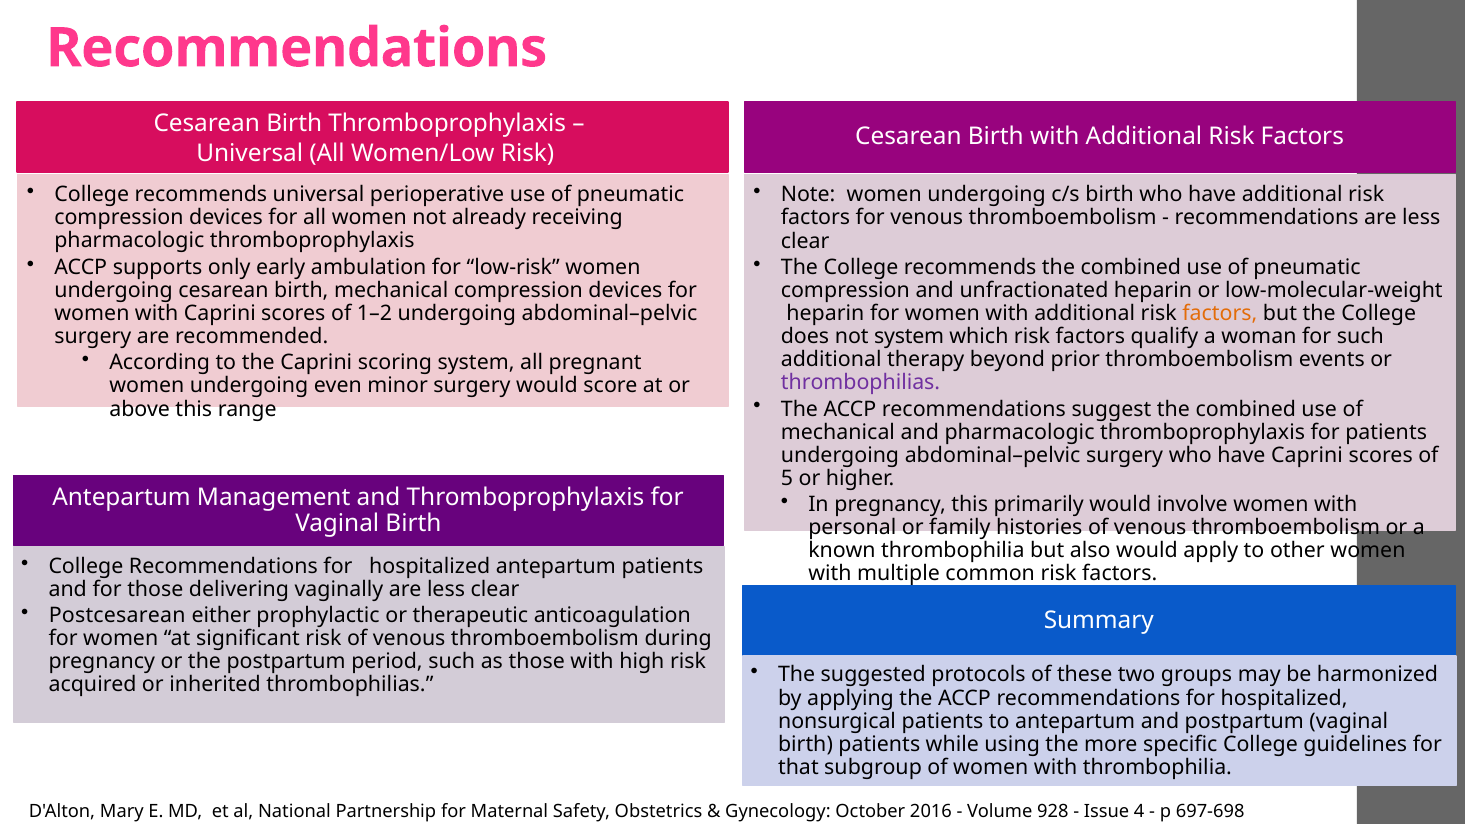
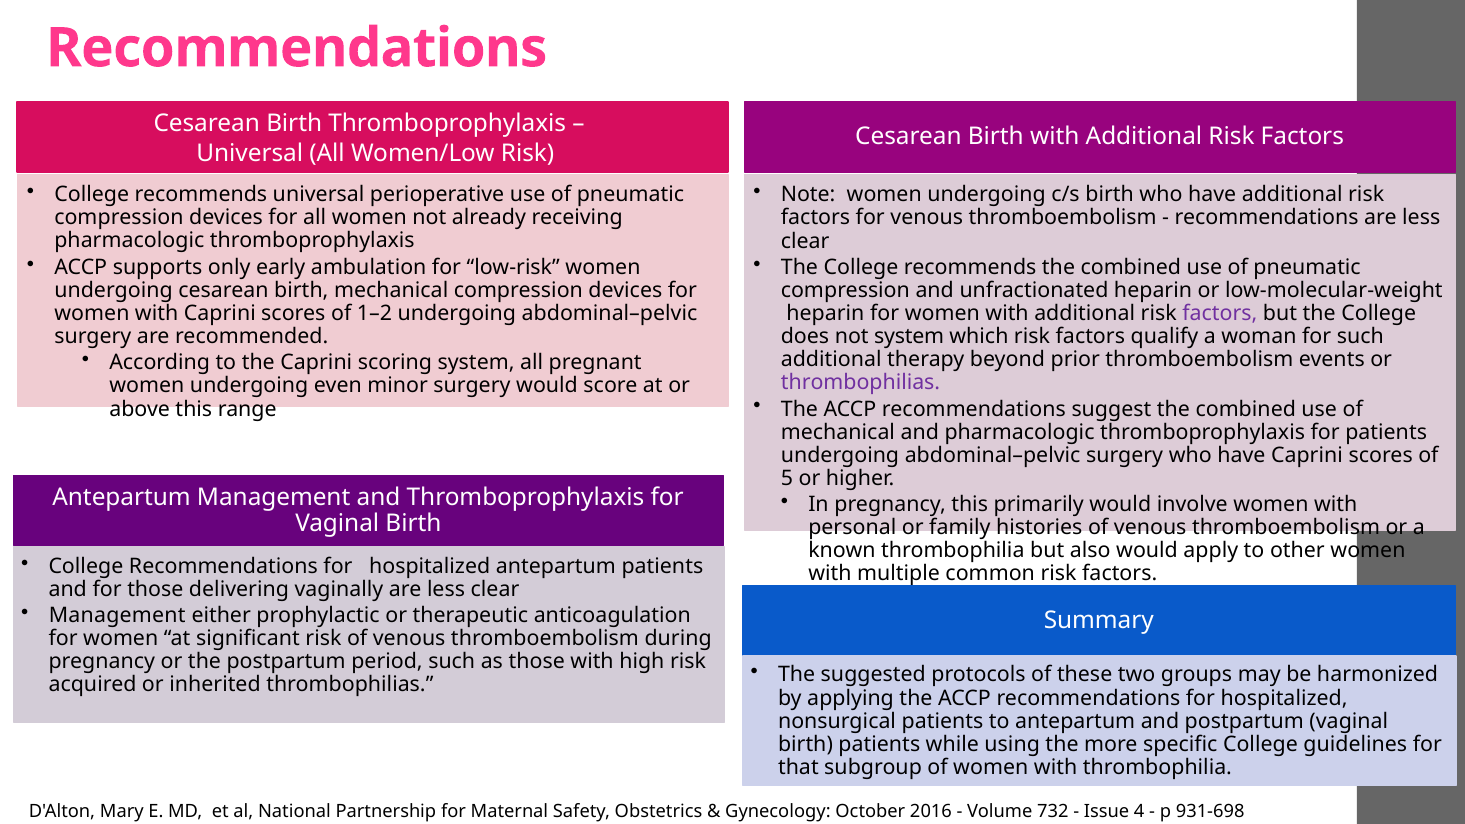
factors colour: orange -> purple (1220, 313)
Postcesarean: Postcesarean -> Management (117, 616)
928: 928 -> 732 (1053, 811)
697-698: 697-698 -> 931-698 (1210, 811)
